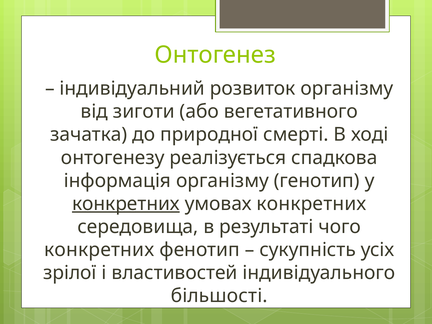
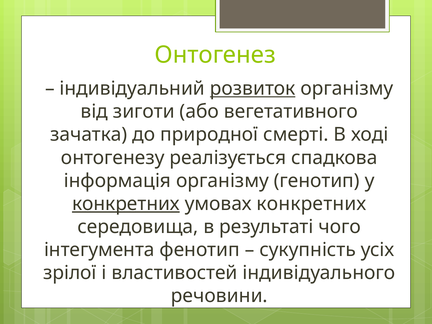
розвиток underline: none -> present (253, 89)
конкретних: конкретних -> інтегумента (99, 250)
більшості: більшості -> речовини (219, 296)
